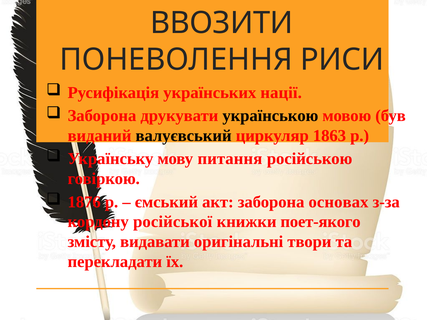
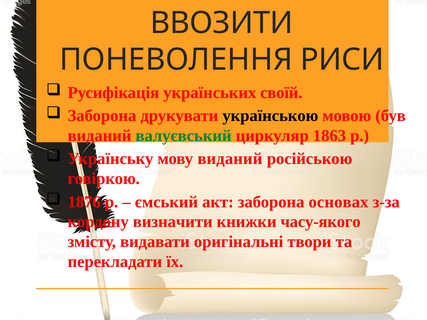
нації: нації -> своїй (281, 93)
валуєвський colour: black -> green (184, 136)
мову питання: питання -> виданий (230, 159)
російської: російської -> визначити (173, 222)
поет-якого: поет-якого -> часу-якого (321, 222)
